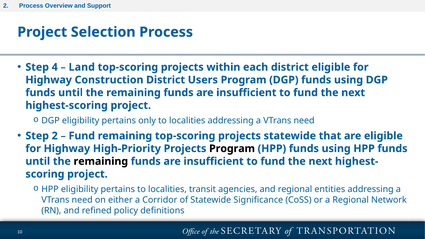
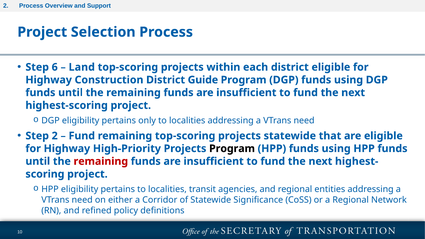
4: 4 -> 6 (55, 67)
Users: Users -> Guide (203, 80)
remaining colour: black -> red (101, 161)
